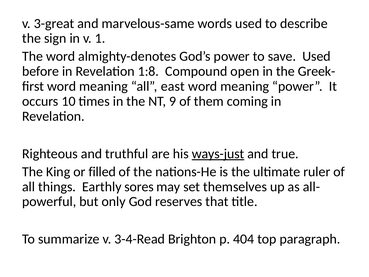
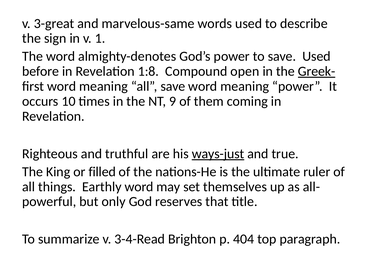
Greek- underline: none -> present (317, 71)
all east: east -> save (173, 86)
Earthly sores: sores -> word (139, 187)
